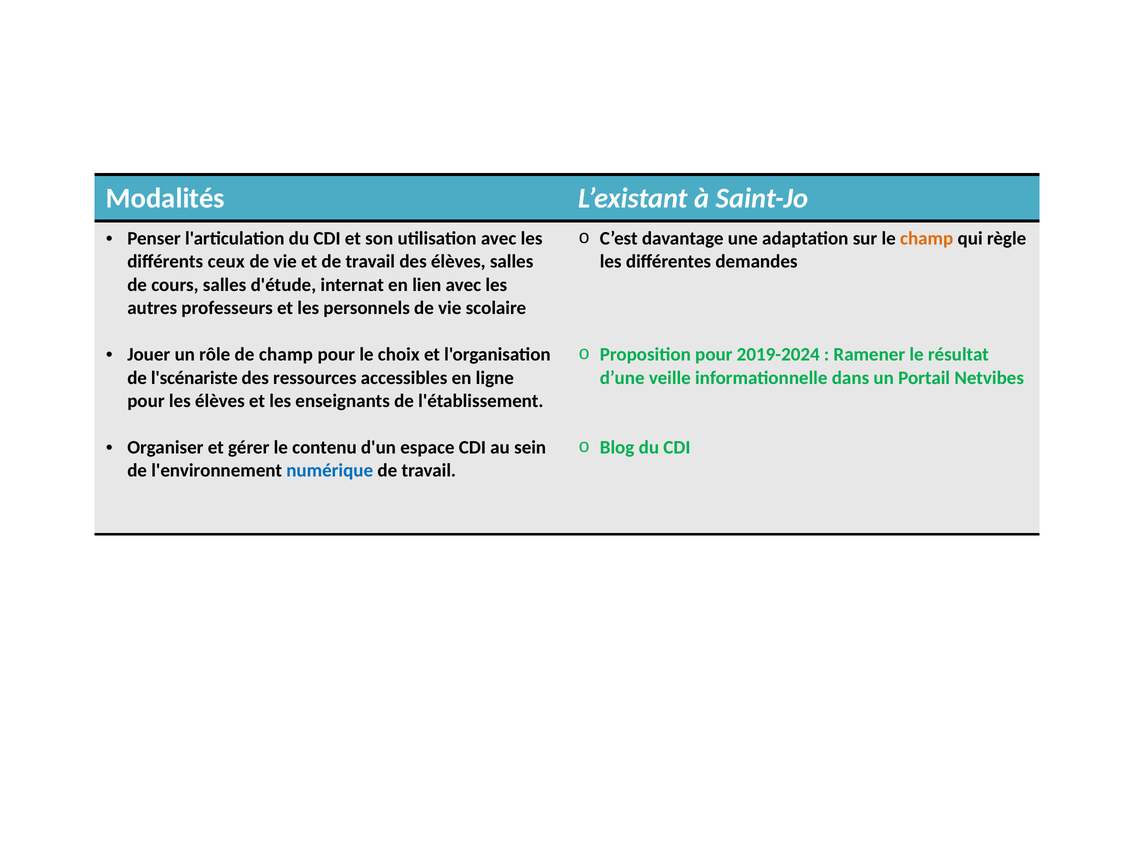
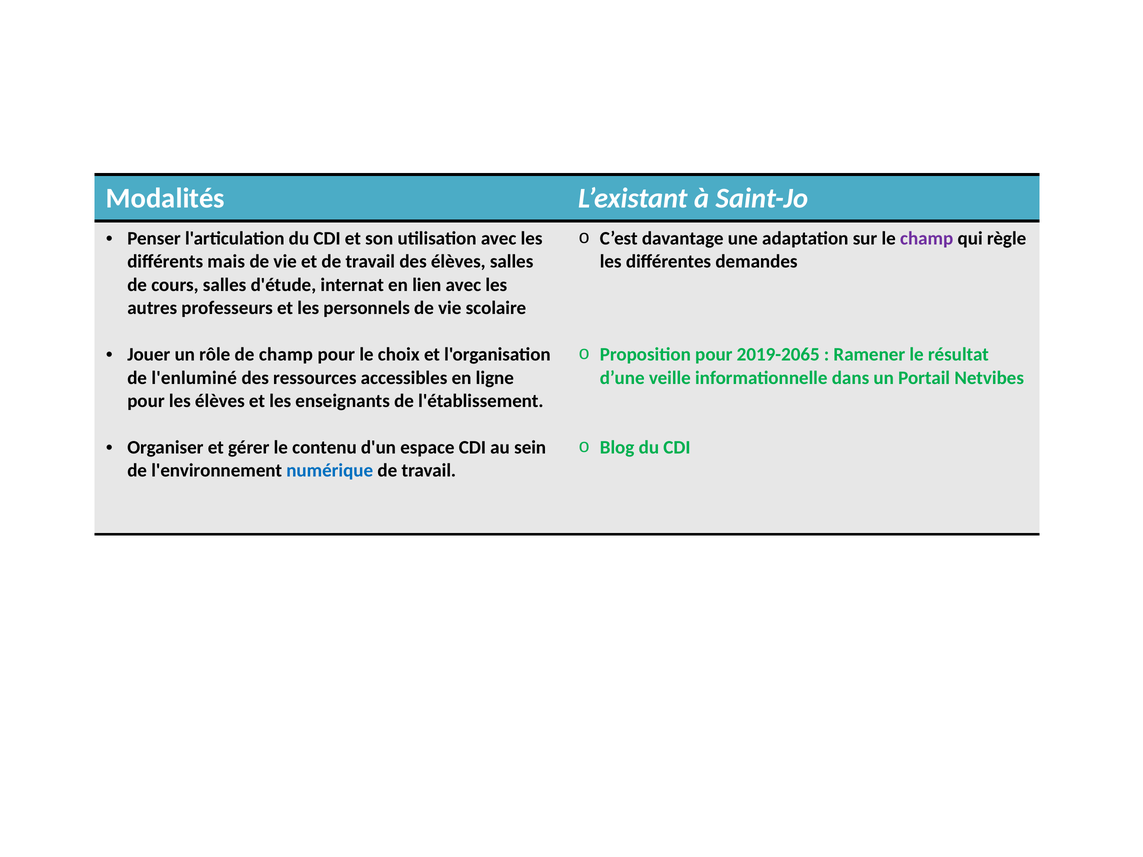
champ colour: orange -> purple (927, 239)
ceux: ceux -> mais (226, 262)
2019-2024: 2019-2024 -> 2019-2065 (778, 355)
l'scénariste: l'scénariste -> l'enluminé (194, 378)
